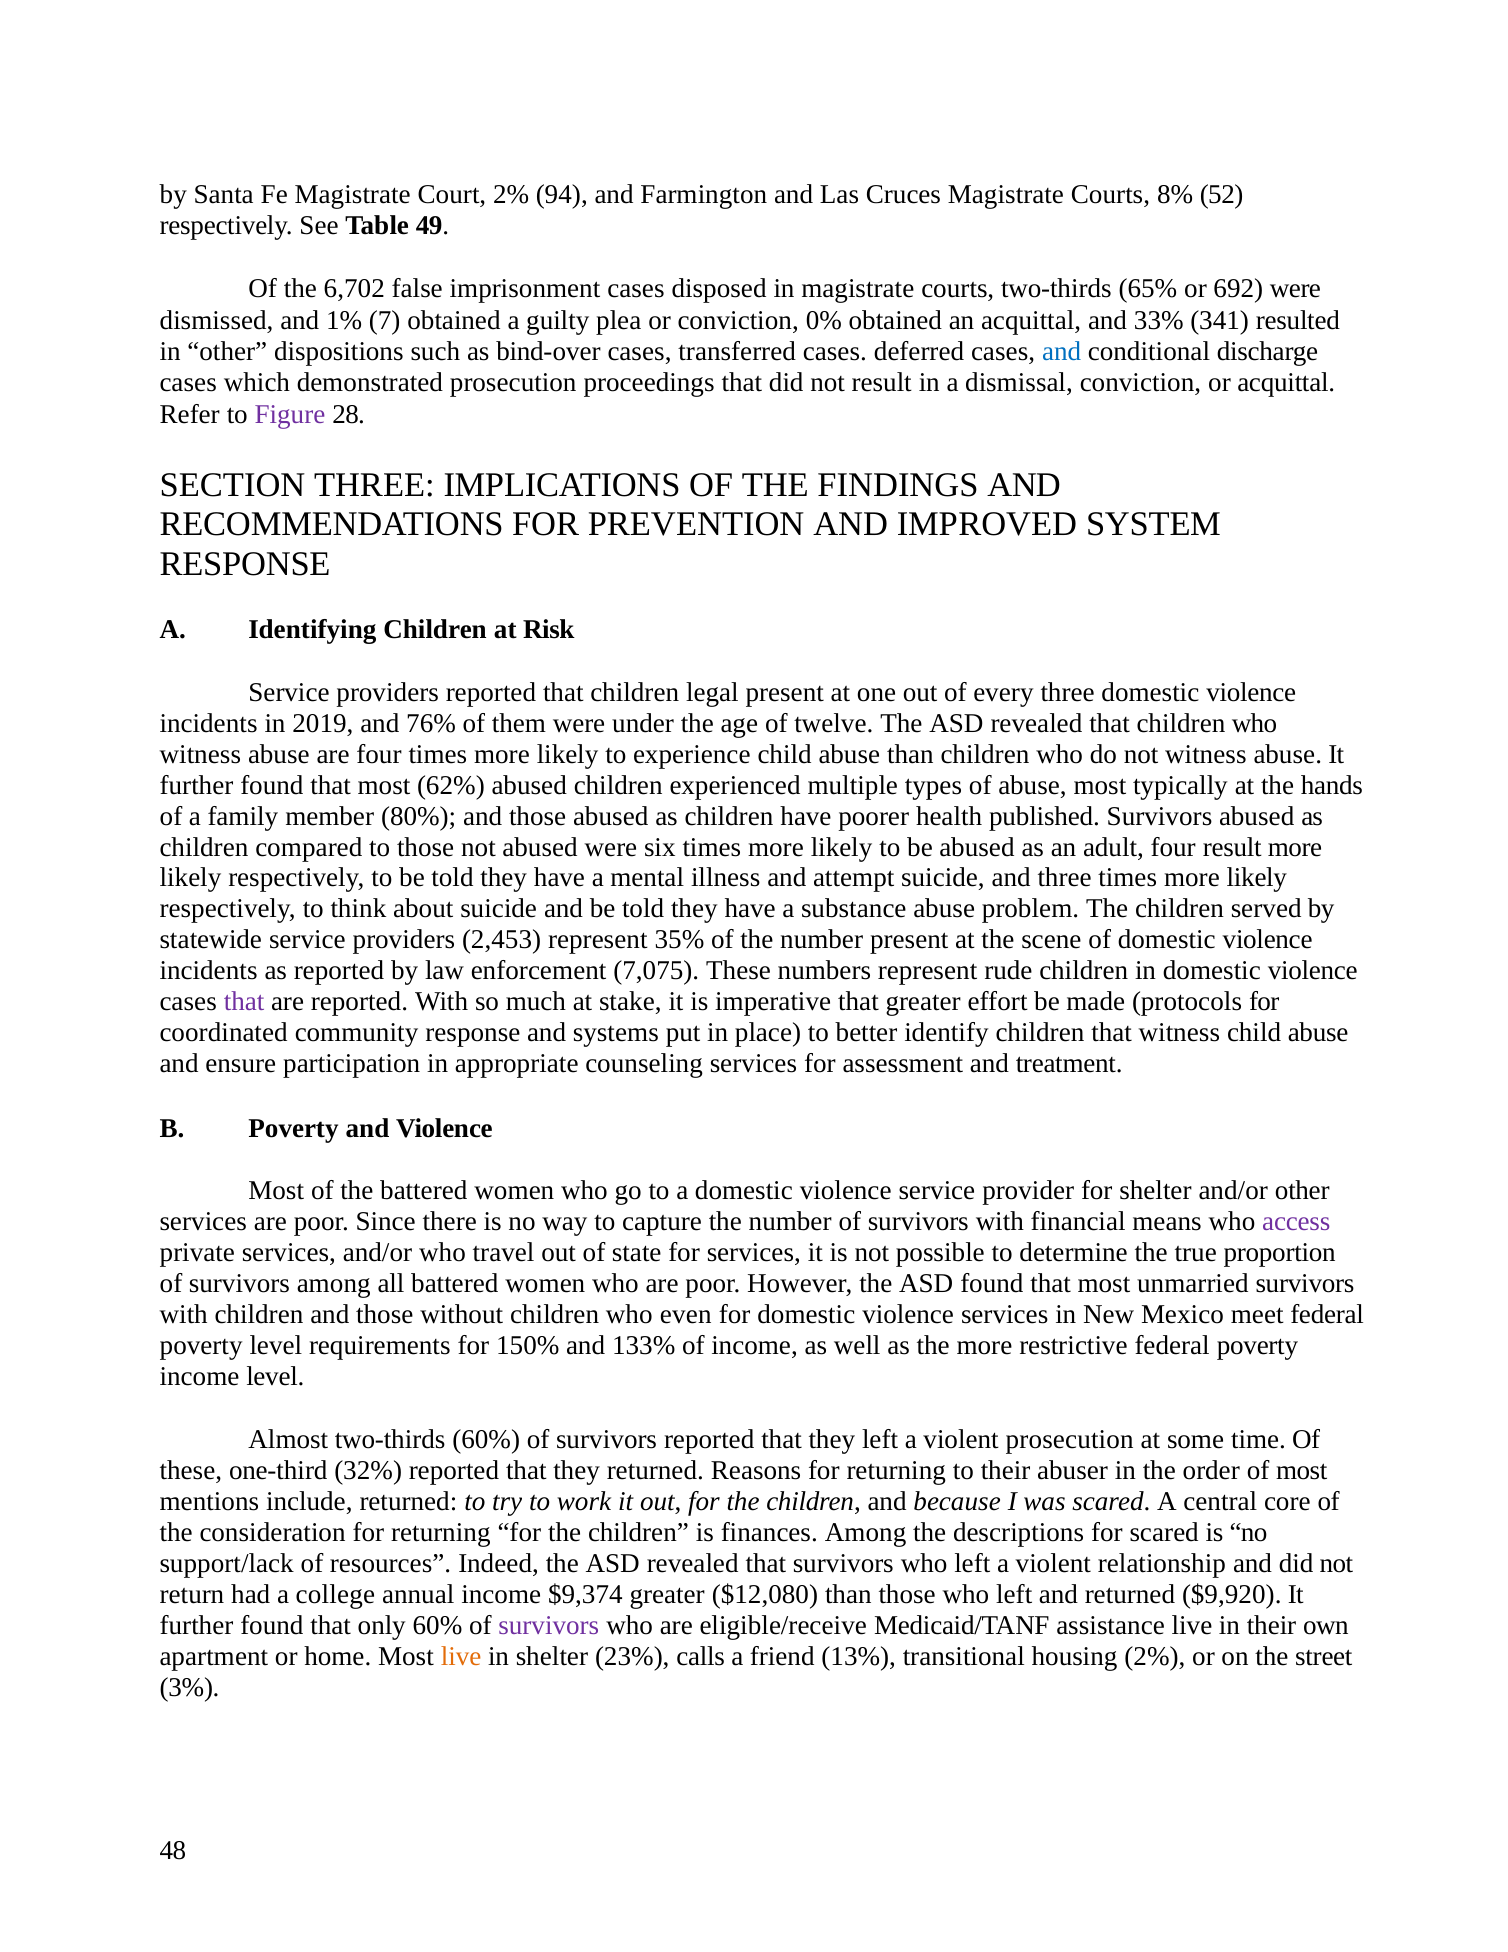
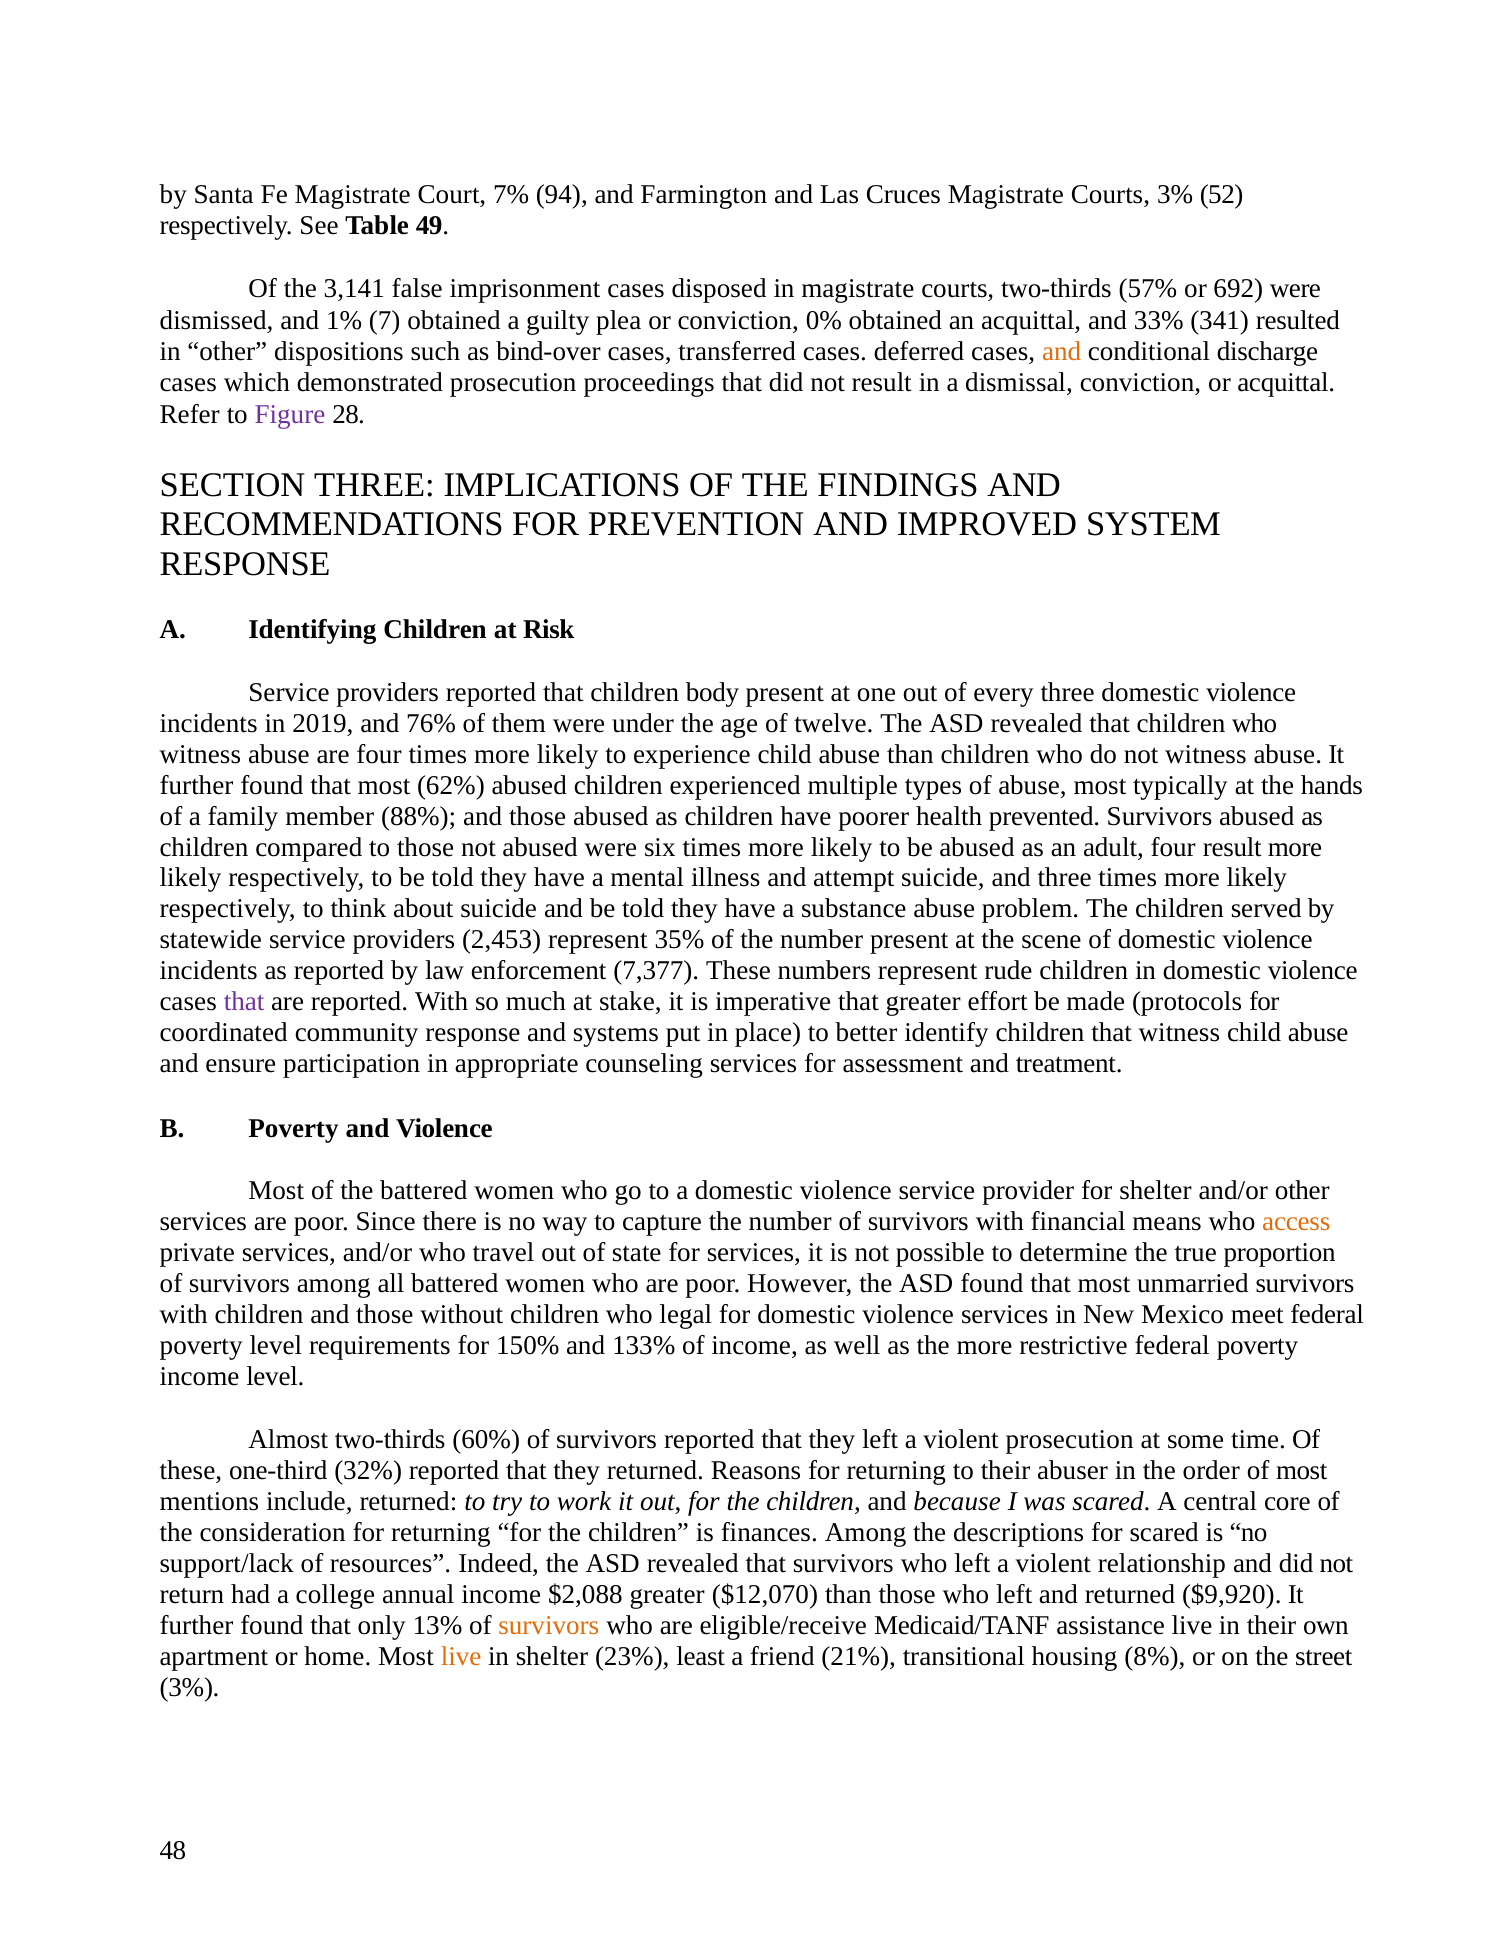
Court 2%: 2% -> 7% (511, 194)
Courts 8%: 8% -> 3% (1175, 194)
6,702: 6,702 -> 3,141 (354, 289)
65%: 65% -> 57% (1148, 289)
and colour: blue -> orange (1062, 351)
legal: legal -> body (712, 692)
80%: 80% -> 88% (419, 816)
published: published -> prevented (1045, 816)
7,075: 7,075 -> 7,377 (656, 971)
access colour: purple -> orange (1296, 1221)
even: even -> legal (686, 1314)
$9,374: $9,374 -> $2,088 (585, 1594)
$12,080: $12,080 -> $12,070 (765, 1594)
only 60%: 60% -> 13% (438, 1625)
survivors colour: purple -> orange (549, 1625)
calls: calls -> least (701, 1656)
13%: 13% -> 21% (859, 1656)
housing 2%: 2% -> 8% (1155, 1656)
